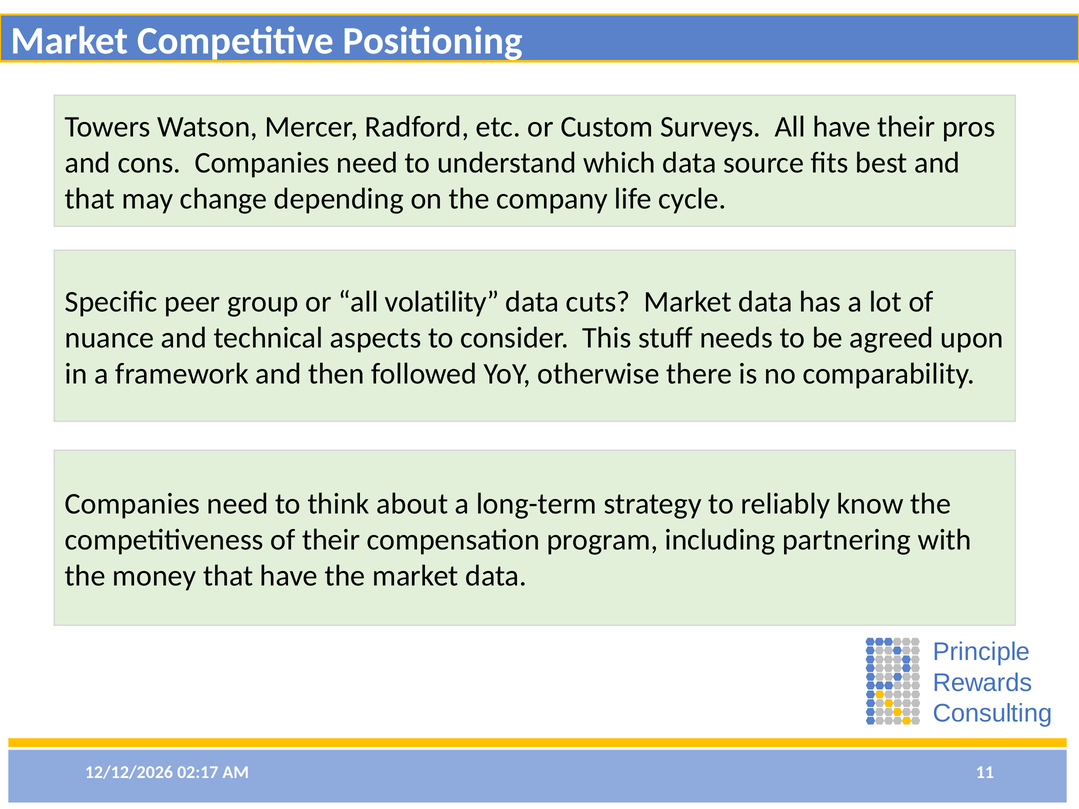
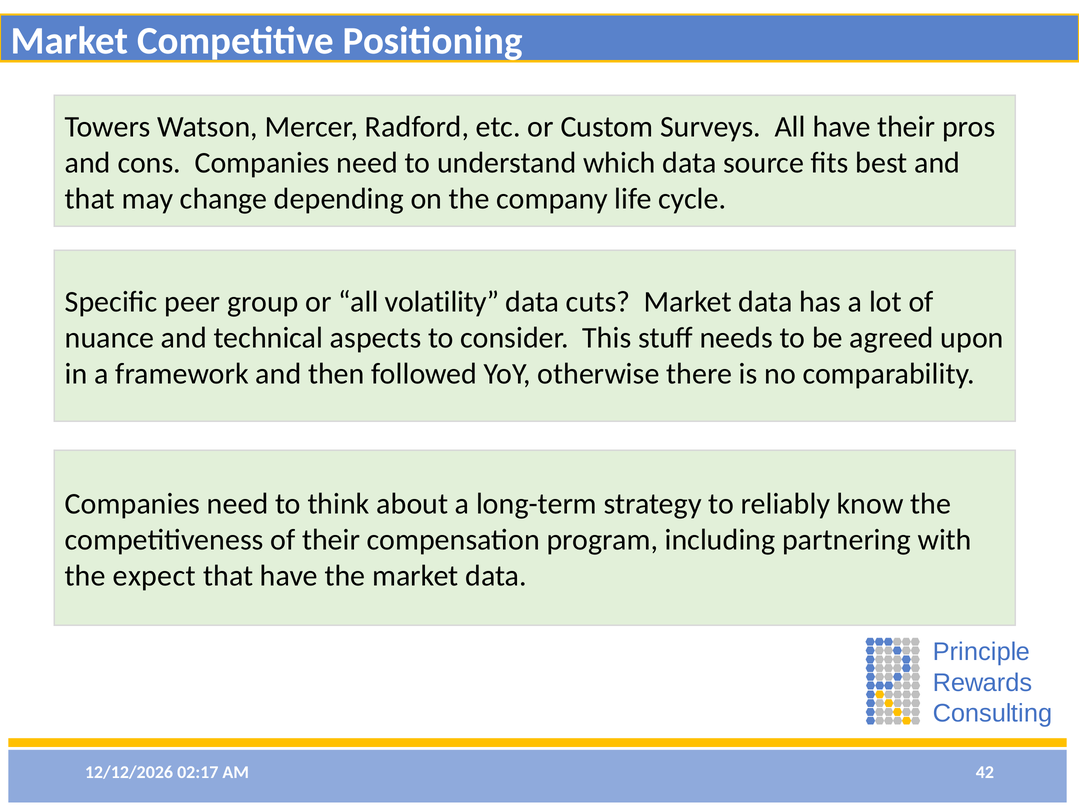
money: money -> expect (154, 576)
11: 11 -> 42 (985, 773)
